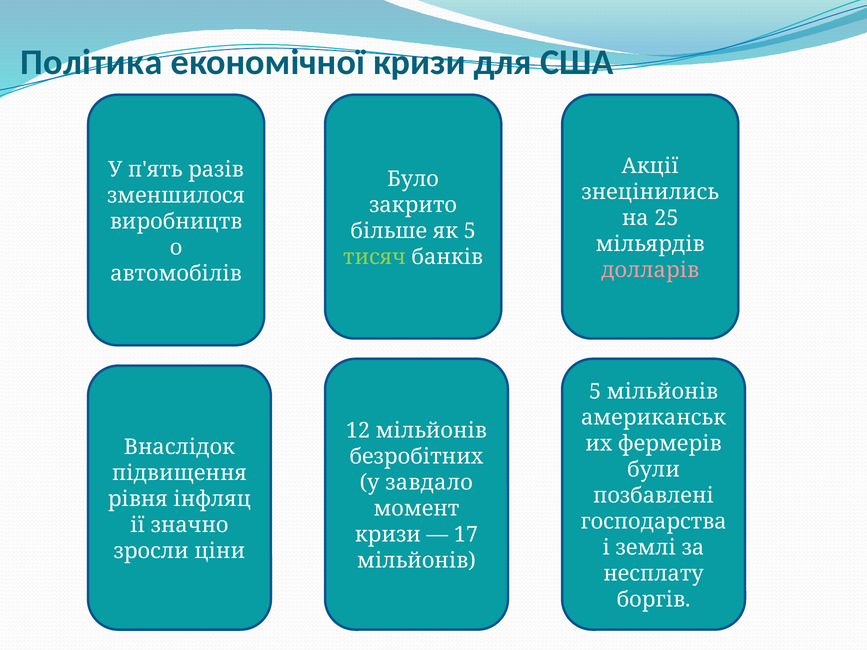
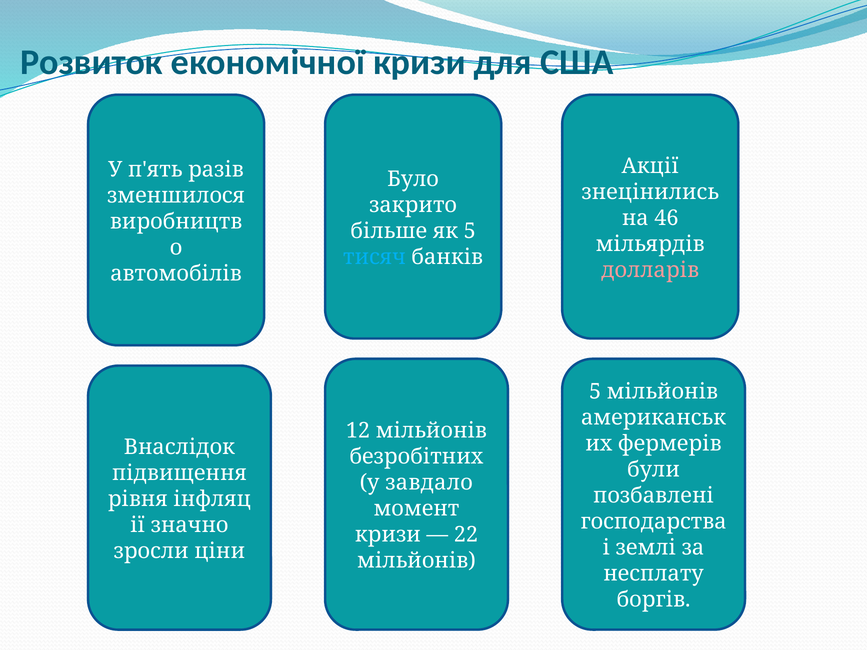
Політика: Політика -> Розвиток (92, 62)
25: 25 -> 46 (666, 218)
тисяч colour: light green -> light blue (374, 257)
17: 17 -> 22 (466, 535)
